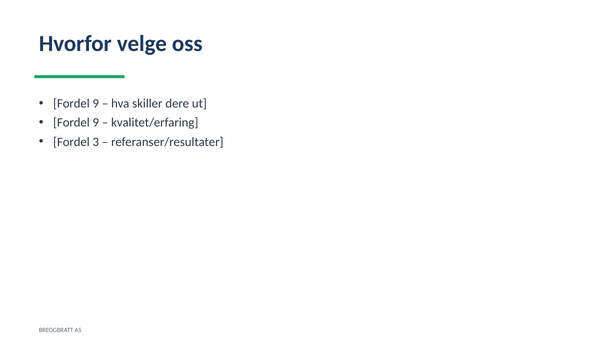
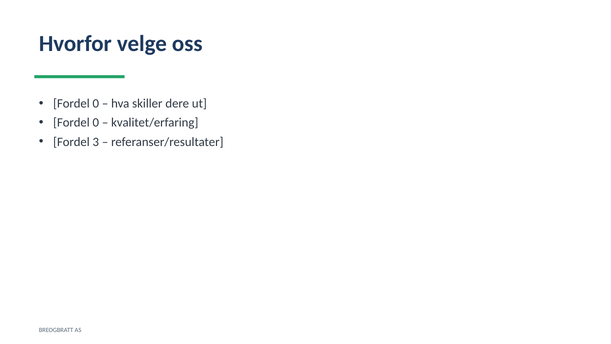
9: 9 -> 0 (96, 103)
9: 9 -> 0 (96, 123)
